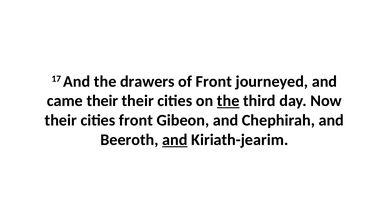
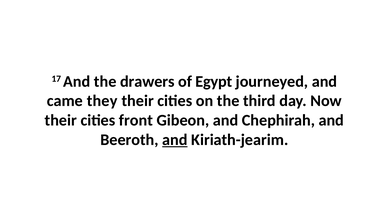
of Front: Front -> Egypt (214, 81)
came their: their -> they (102, 101)
the underline: present -> none (228, 101)
